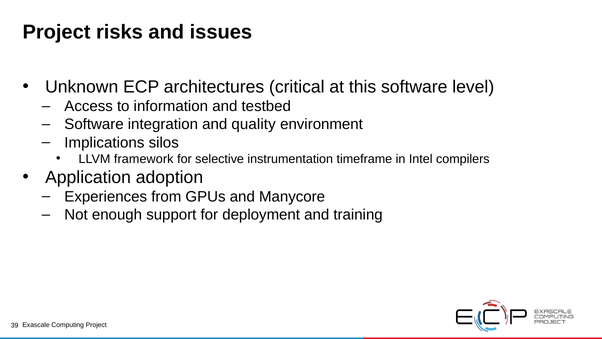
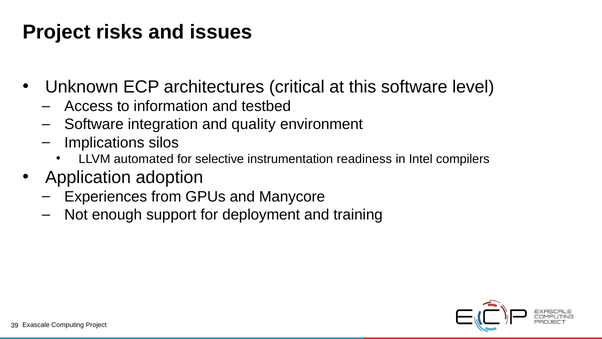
framework: framework -> automated (144, 159)
timeframe: timeframe -> readiness (364, 159)
